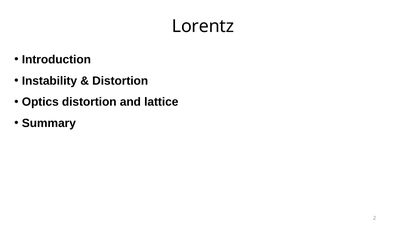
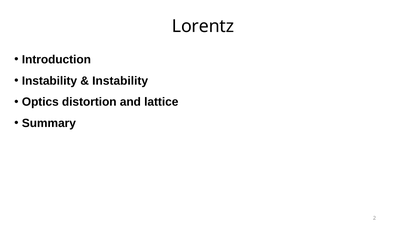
Distortion: Distortion -> Instability (120, 81)
